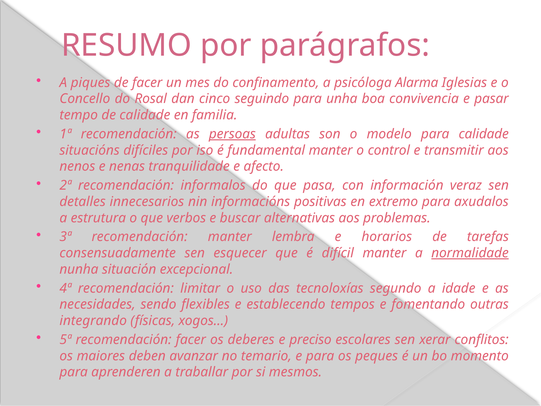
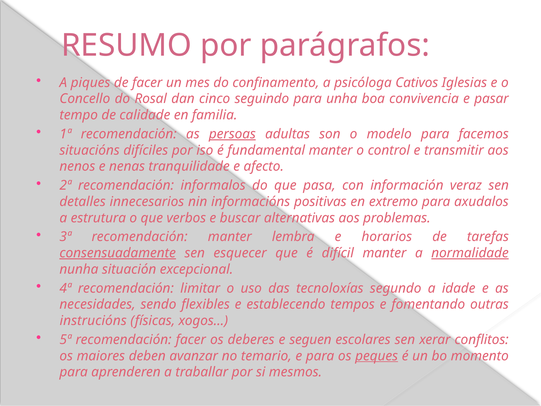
Alarma: Alarma -> Cativos (417, 83)
para calidade: calidade -> facemos (484, 134)
consensuadamente underline: none -> present (118, 253)
integrando: integrando -> instrucións (93, 321)
preciso: preciso -> seguen (310, 339)
peques underline: none -> present (377, 356)
